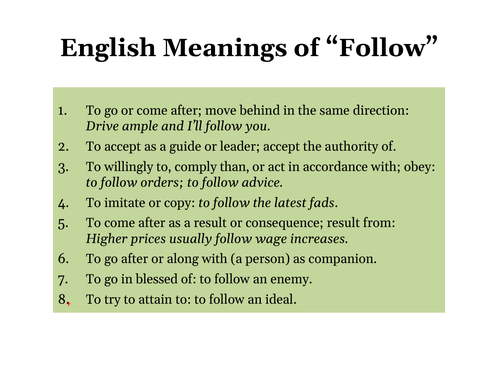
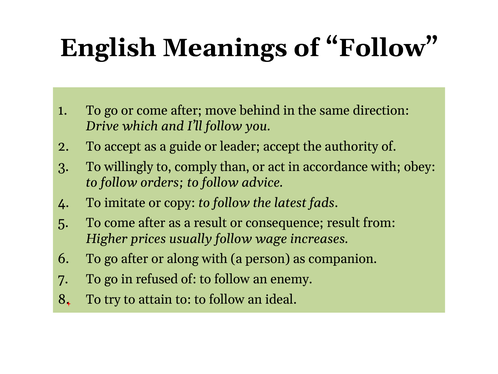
ample: ample -> which (140, 126)
blessed: blessed -> refused (157, 279)
